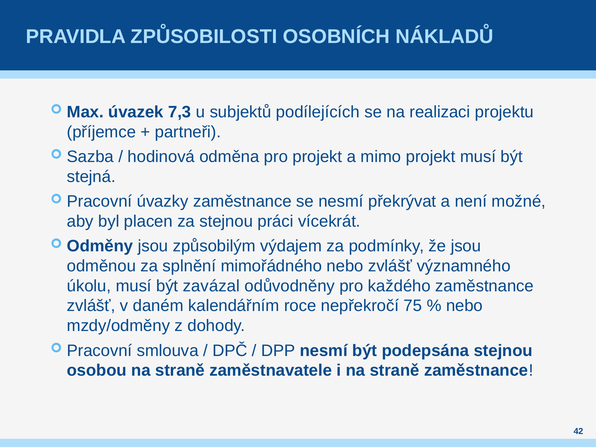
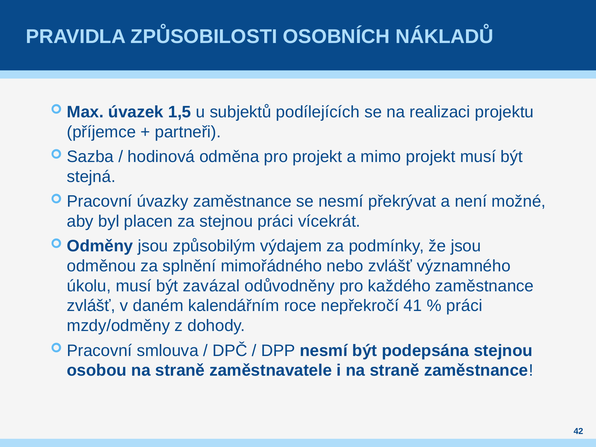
7,3: 7,3 -> 1,5 (180, 112)
75: 75 -> 41 (413, 306)
nebo: nebo -> práci (464, 306)
